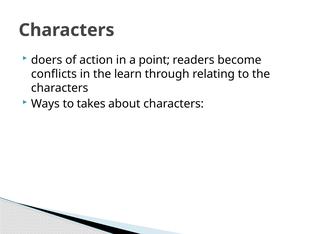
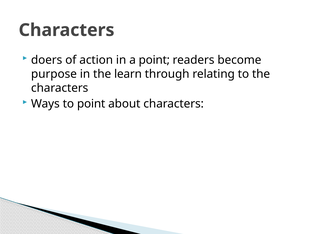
conflicts: conflicts -> purpose (54, 74)
to takes: takes -> point (91, 103)
